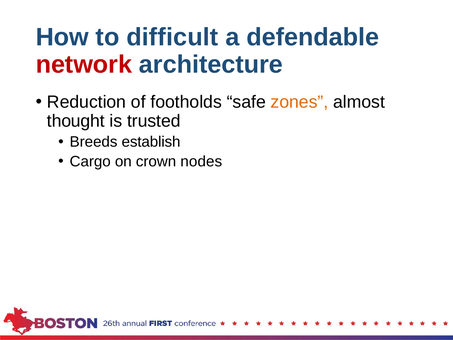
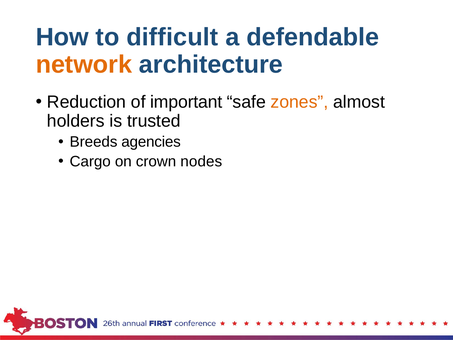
network colour: red -> orange (84, 64)
footholds: footholds -> important (186, 102)
thought: thought -> holders (76, 121)
establish: establish -> agencies (151, 142)
